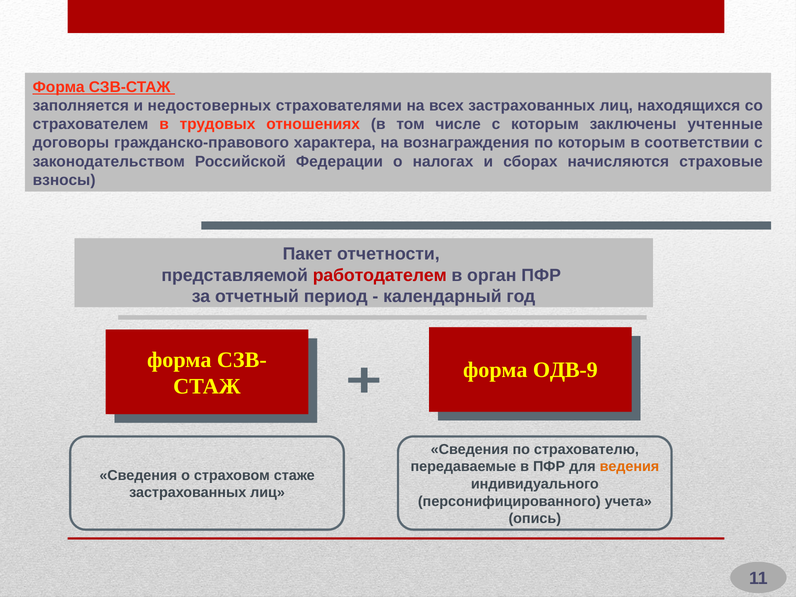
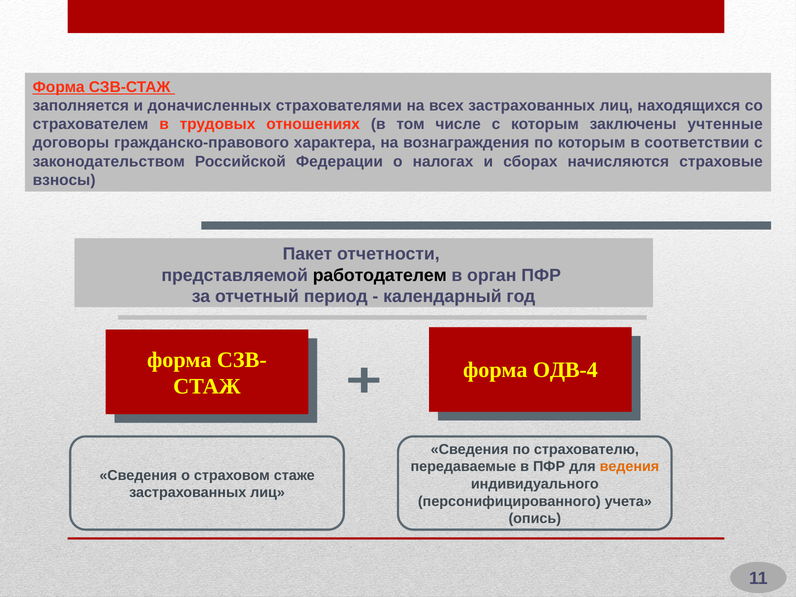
недостоверных: недостоверных -> доначисленных (209, 106)
работодателем colour: red -> black (380, 275)
ОДВ-9: ОДВ-9 -> ОДВ-4 (565, 370)
